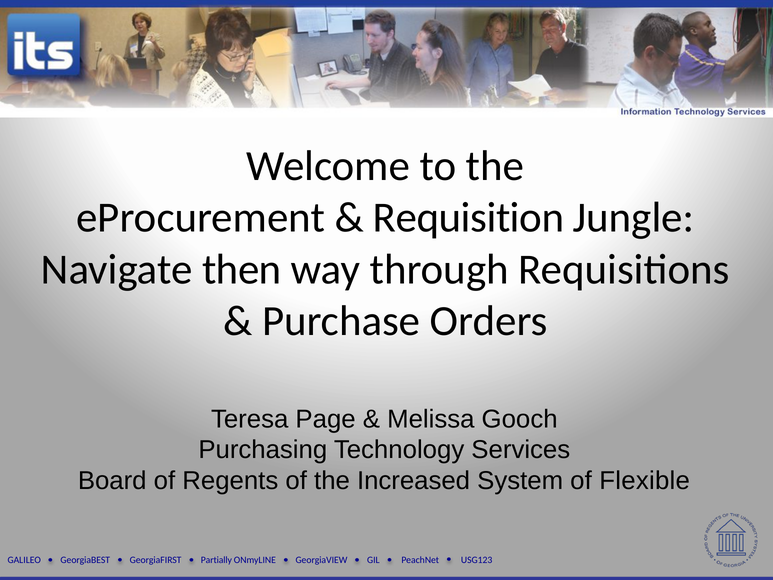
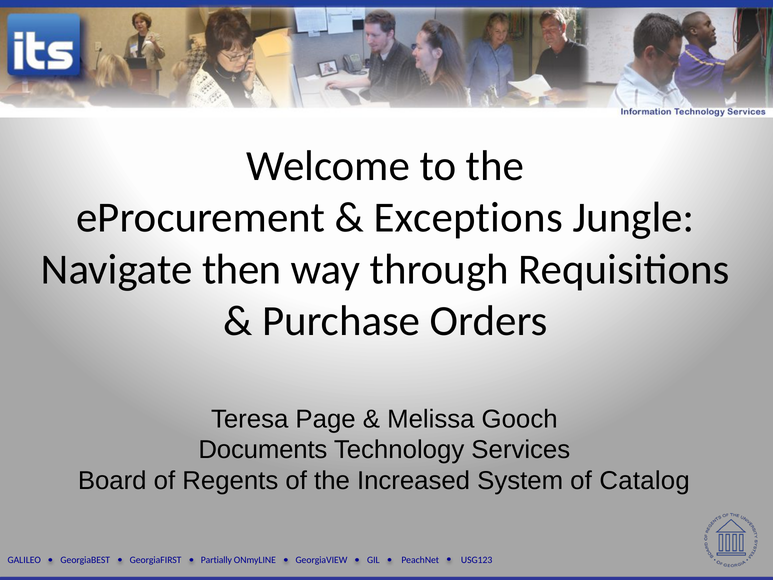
Requisition: Requisition -> Exceptions (468, 218)
Purchasing: Purchasing -> Documents (263, 450)
Flexible: Flexible -> Catalog (645, 481)
